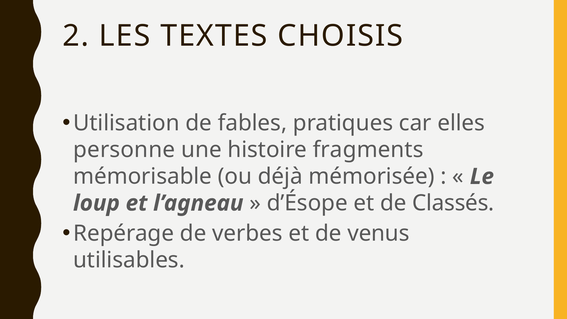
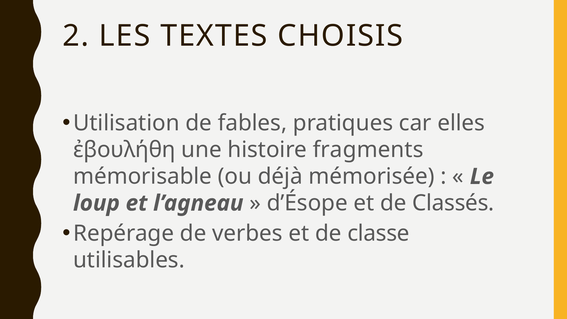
personne: personne -> ἐβουλήθη (124, 150)
venus: venus -> classe (379, 234)
